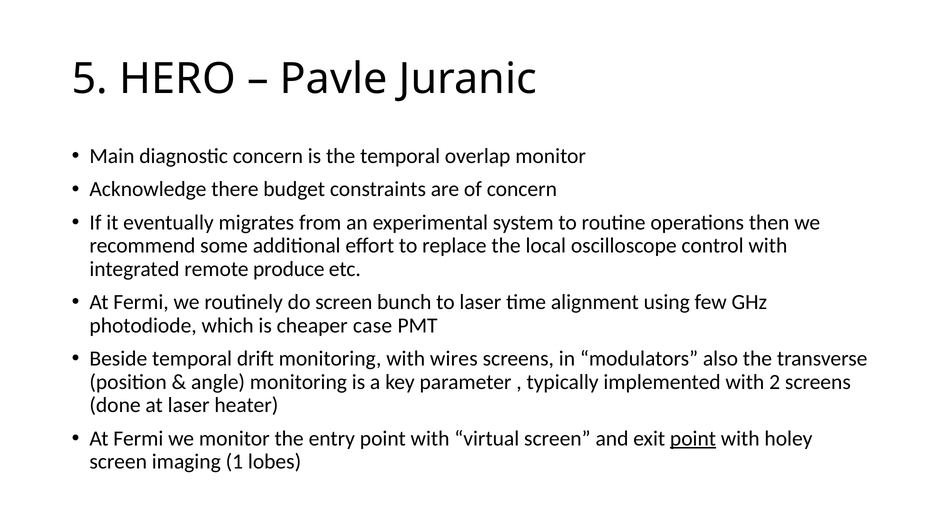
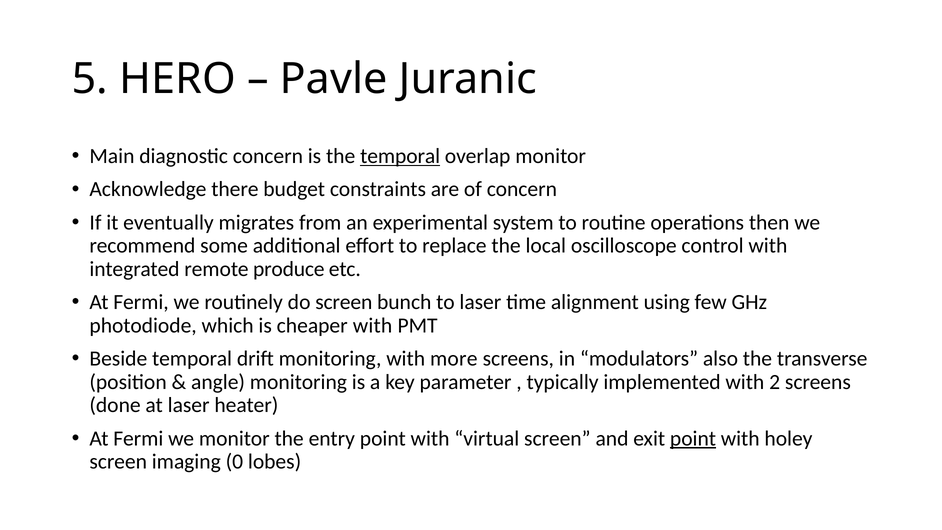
temporal underline: none -> present (400, 156)
cheaper case: case -> with (373, 325)
wires: wires -> more (454, 359)
1: 1 -> 0 (234, 462)
